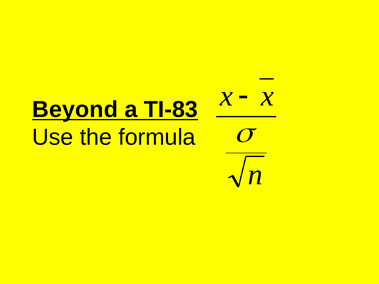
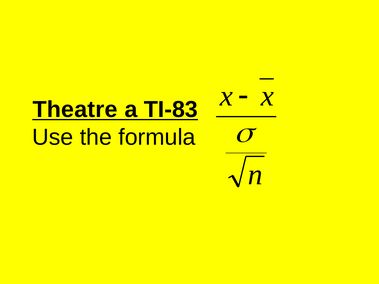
Beyond: Beyond -> Theatre (75, 110)
